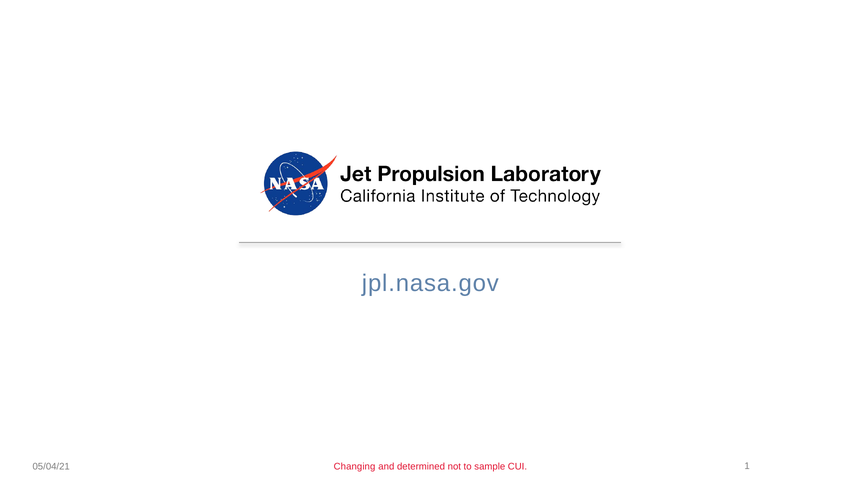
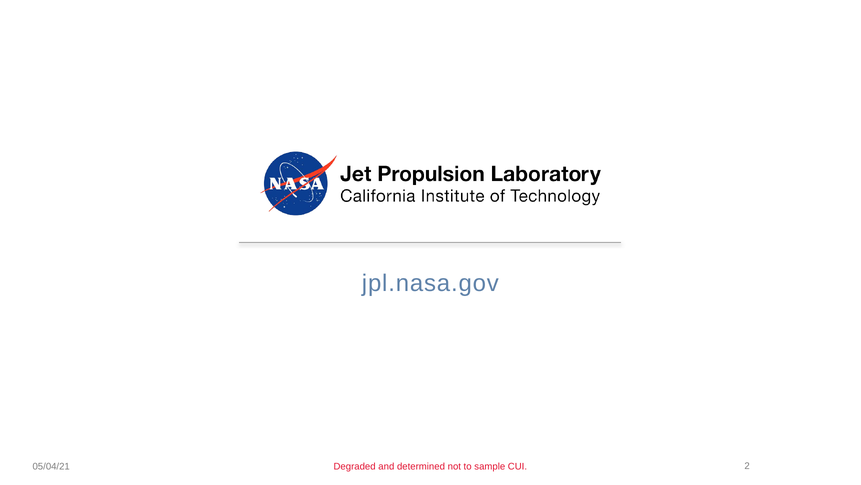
Changing: Changing -> Degraded (355, 466)
1: 1 -> 2 (747, 466)
